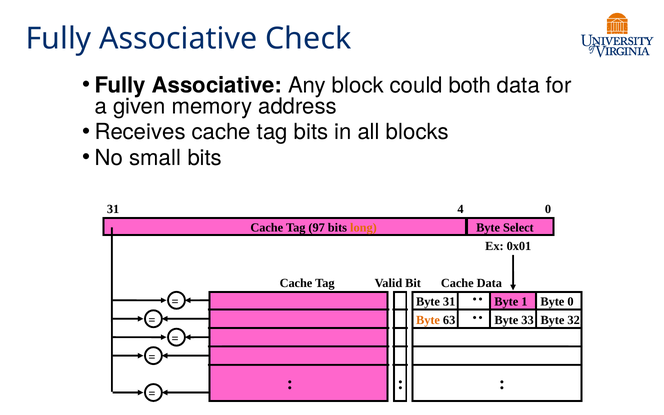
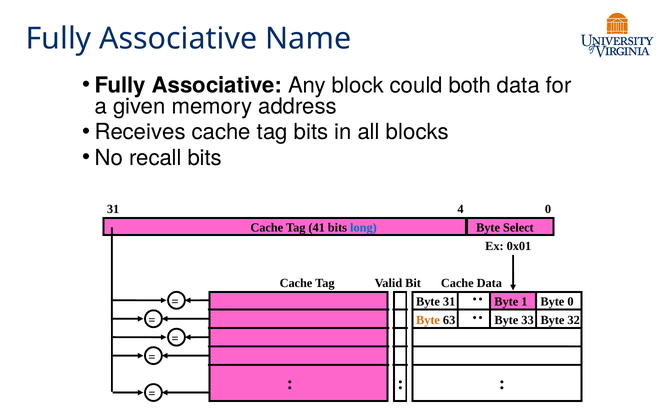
Check: Check -> Name (308, 39)
small: small -> recall (155, 158)
97: 97 -> 41 (317, 228)
long colour: orange -> blue (363, 228)
